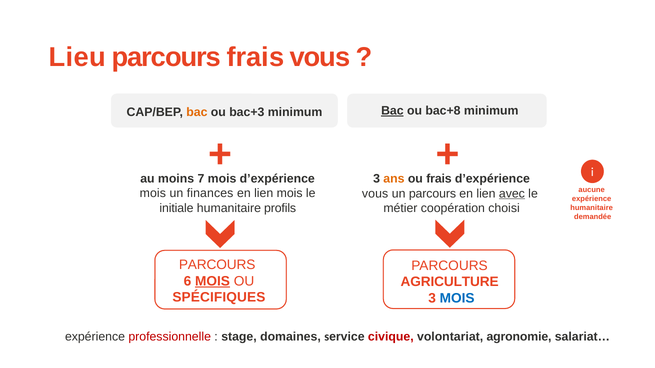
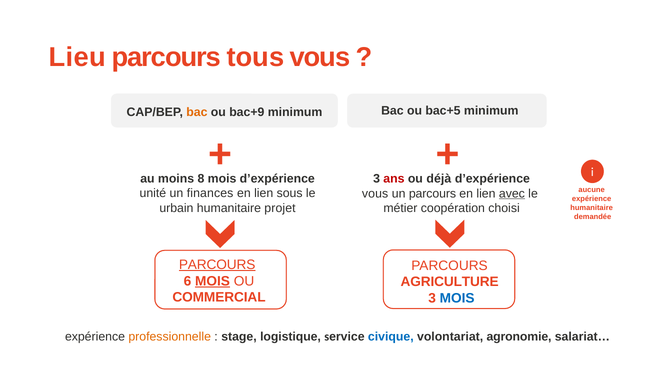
parcours frais: frais -> tous (255, 57)
Bac underline: present -> none (392, 111)
bac+8: bac+8 -> bac+5 (443, 111)
bac+3: bac+3 -> bac+9 (247, 112)
7: 7 -> 8 (201, 179)
ans colour: orange -> red (394, 179)
ou frais: frais -> déjà (439, 179)
mois: mois -> unité (153, 194)
lien mois: mois -> sous (290, 194)
initiale: initiale -> urbain (176, 208)
profils: profils -> projet (280, 208)
PARCOURS underline: none -> present (217, 265)
SPÉCIFIQUES: SPÉCIFIQUES -> COMMERCIAL (219, 298)
professionnelle colour: red -> orange (170, 337)
domaines: domaines -> logistique (290, 337)
civique colour: red -> blue (391, 337)
